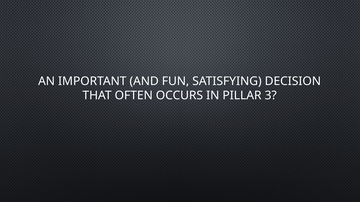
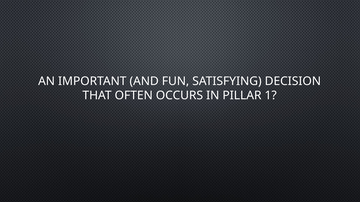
3: 3 -> 1 (271, 96)
